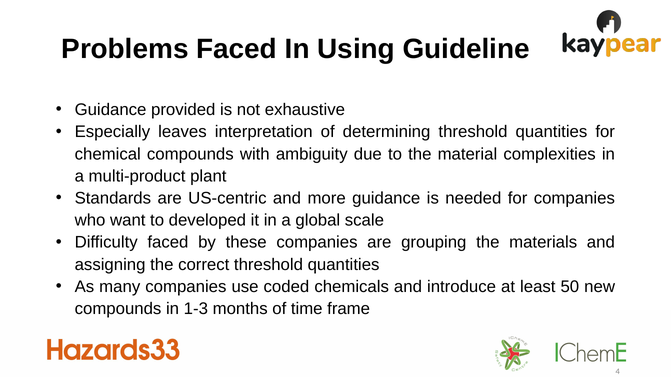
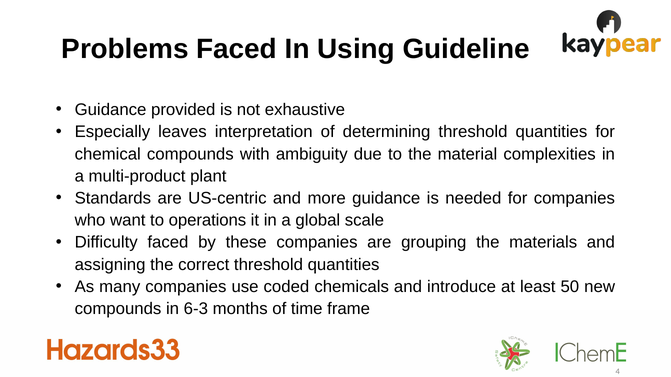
developed: developed -> operations (207, 221)
1-3: 1-3 -> 6-3 (196, 309)
